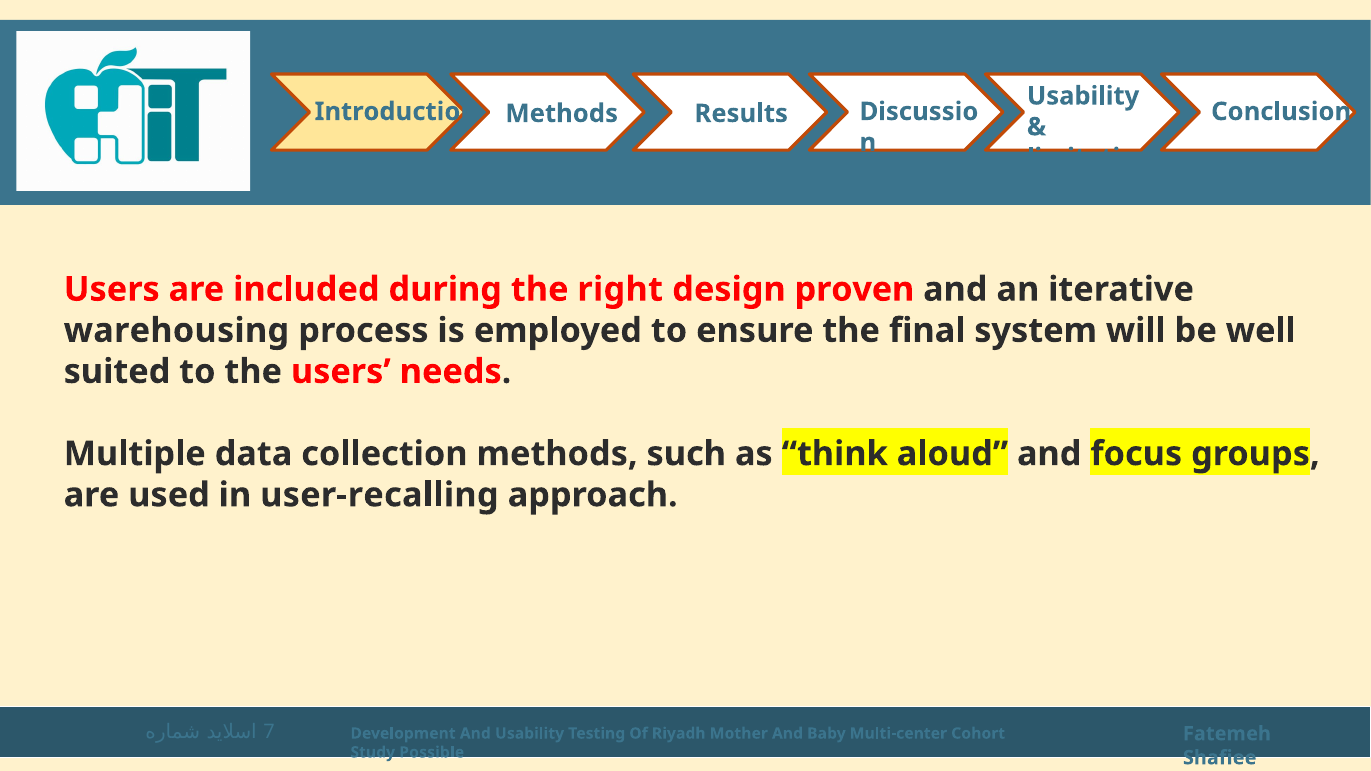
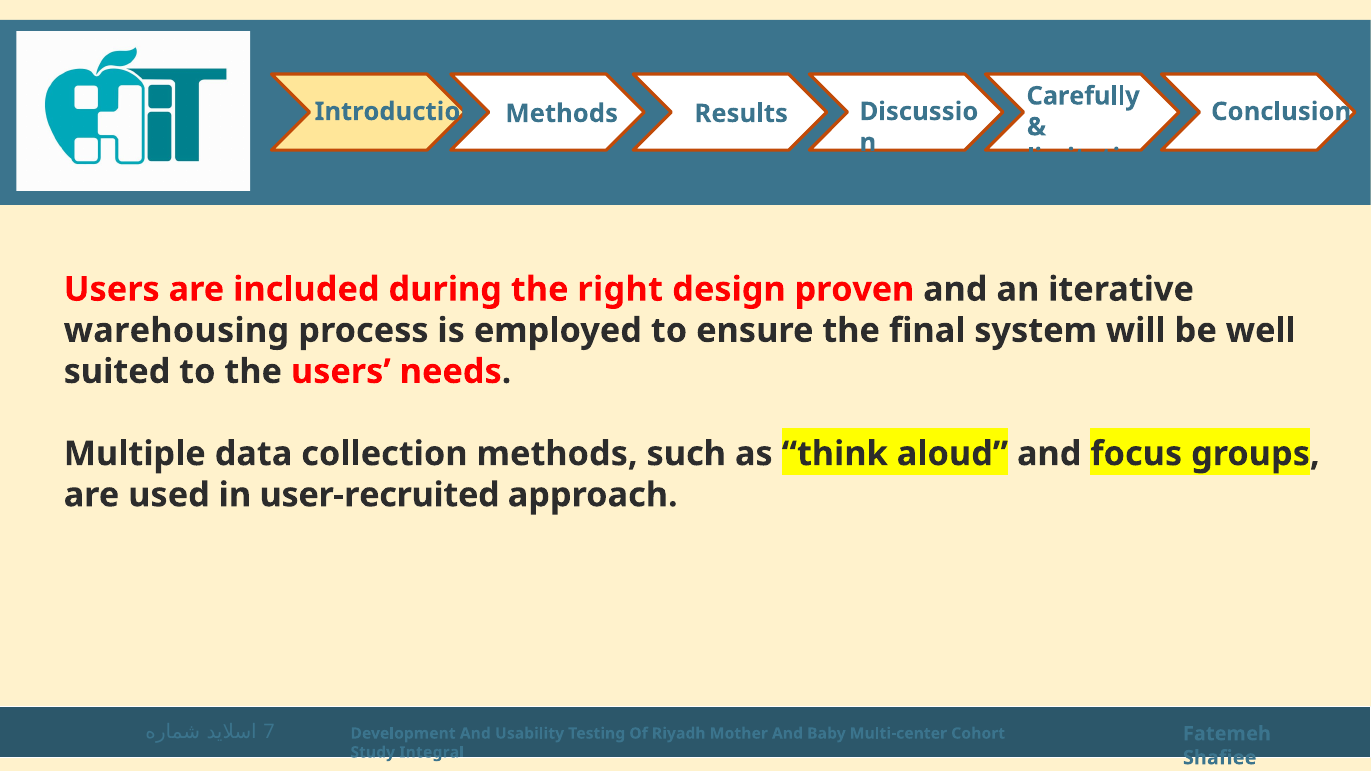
Usability: Usability -> Carefully (1083, 96)
user-recalling: user-recalling -> user-recruited (380, 495)
Possible: Possible -> Integral (432, 752)
